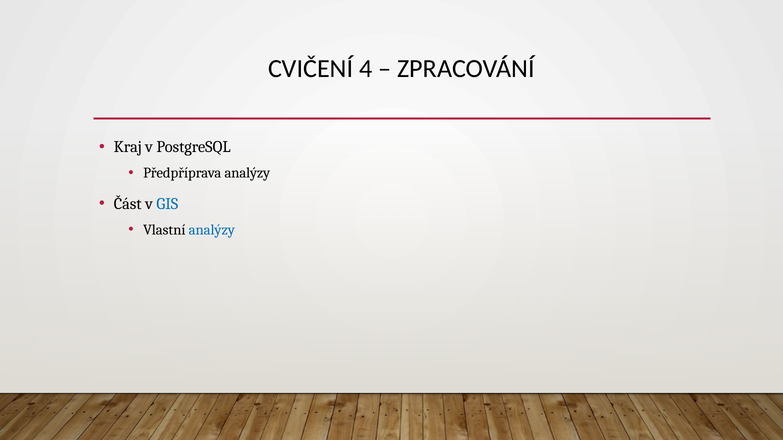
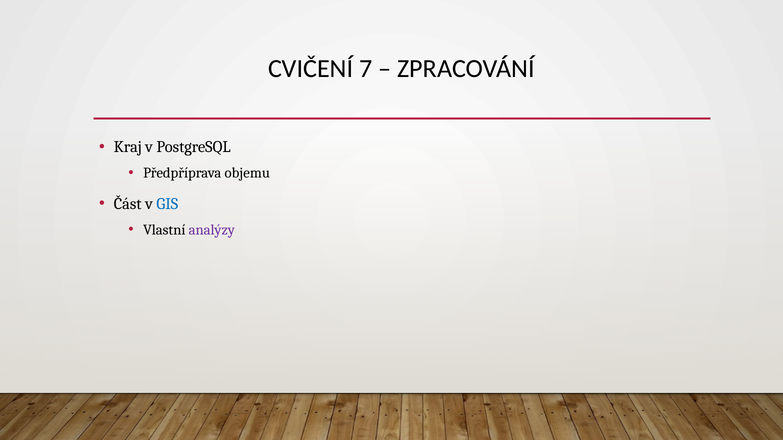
4: 4 -> 7 (366, 69)
Předpříprava analýzy: analýzy -> objemu (247, 173)
analýzy colour: blue -> purple (212, 230)
